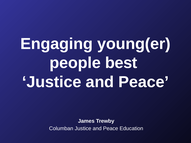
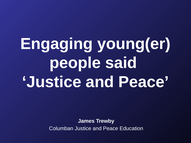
best: best -> said (121, 63)
